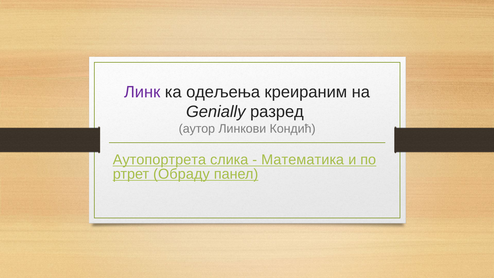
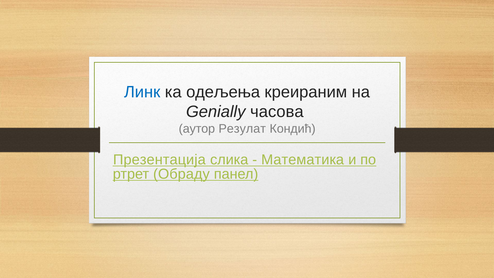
Линк colour: purple -> blue (142, 92)
разред: разред -> часoва (277, 112)
Линкови: Линкови -> Резулат (242, 129)
Аутопортрета: Аутопортрета -> Презентација (159, 160)
